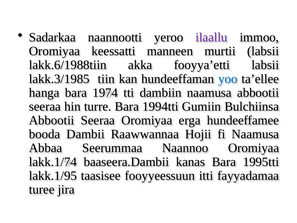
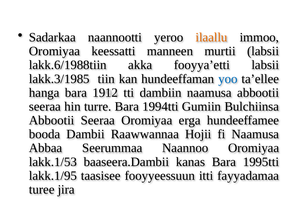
ilaallu colour: purple -> orange (211, 37)
1974: 1974 -> 1912 (105, 93)
lakk.1/74: lakk.1/74 -> lakk.1/53 (53, 162)
